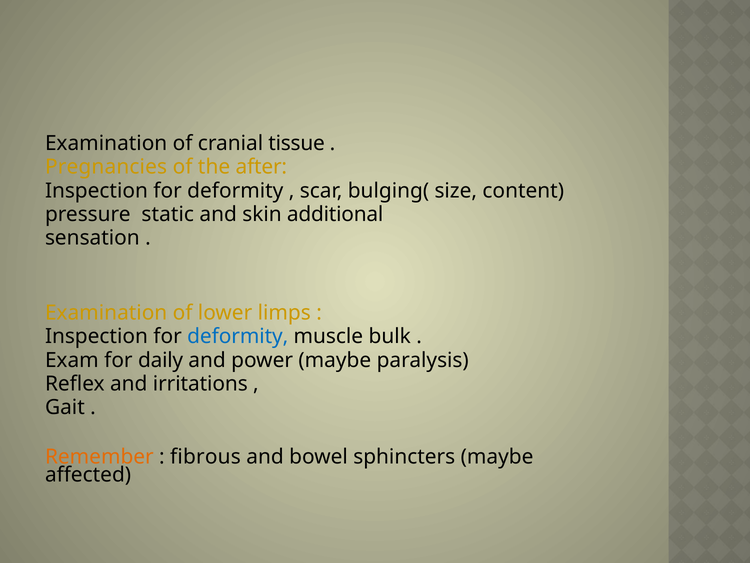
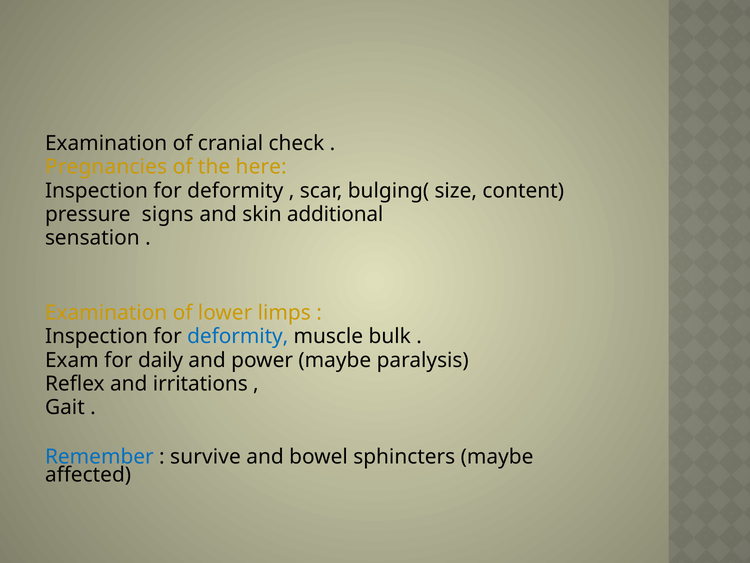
tissue: tissue -> check (296, 143)
after: after -> here (261, 167)
static: static -> signs (168, 214)
Remember colour: orange -> blue (99, 456)
fibrous: fibrous -> survive (205, 456)
